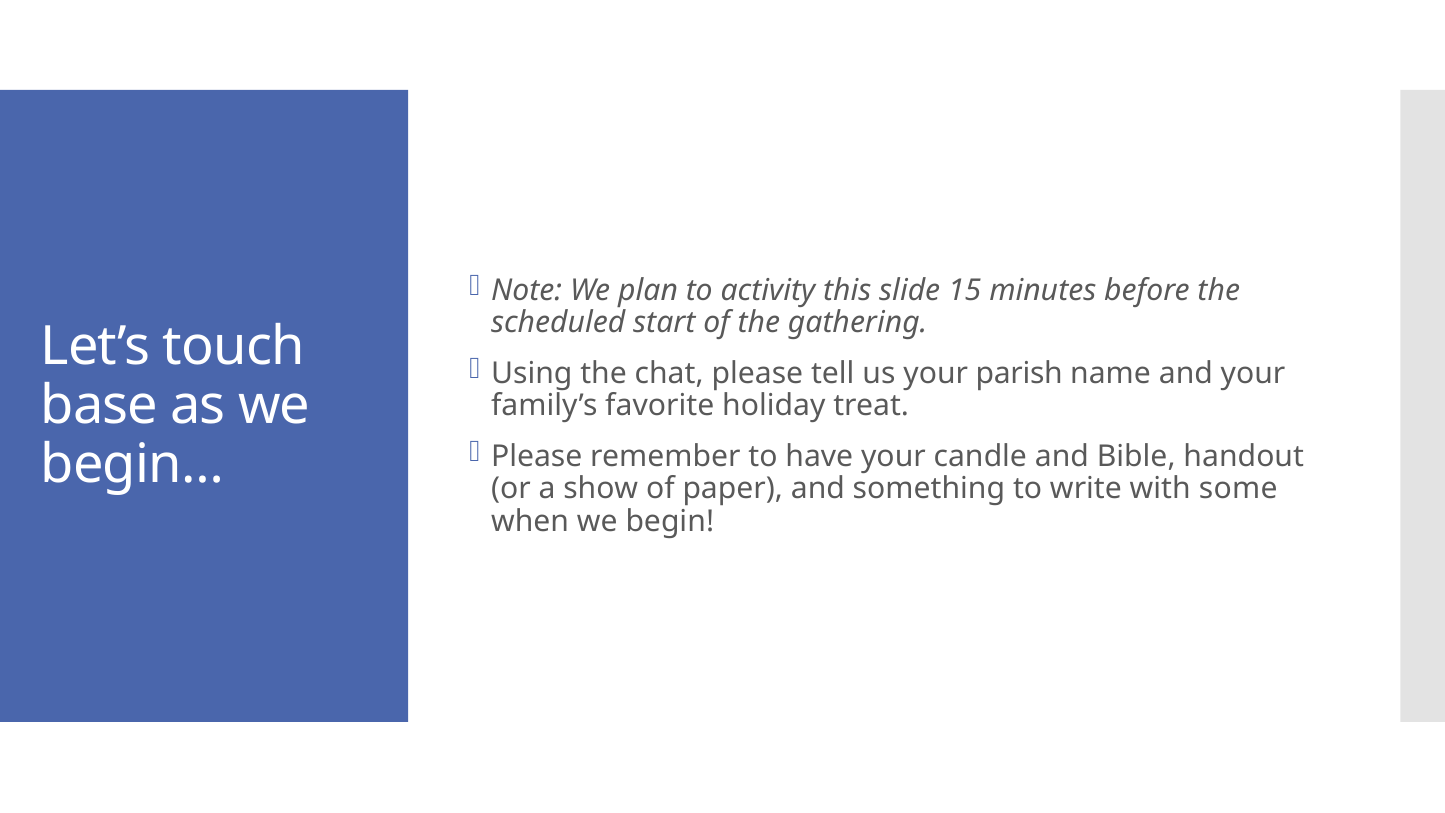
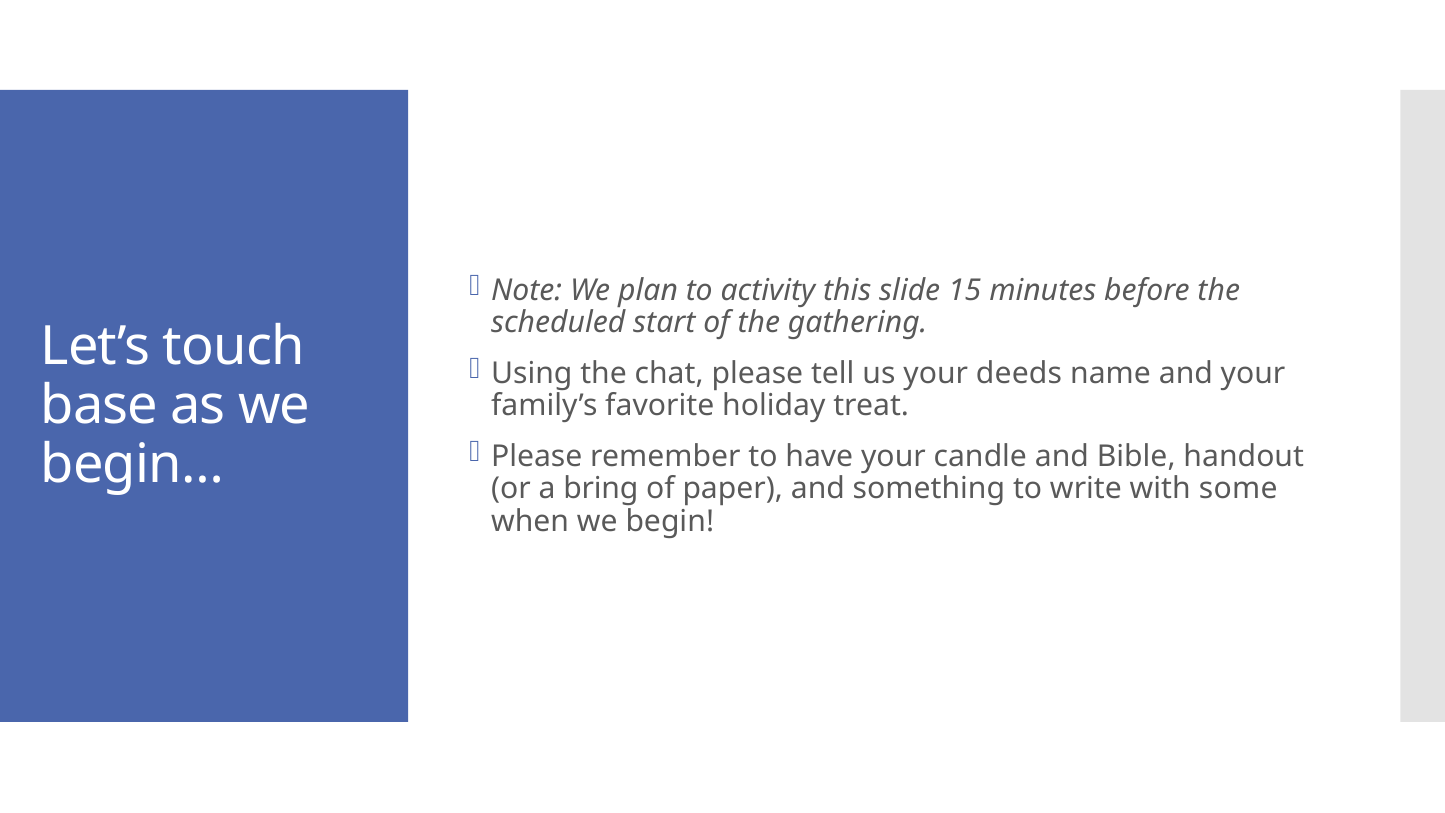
parish: parish -> deeds (1019, 373)
show: show -> bring (601, 489)
